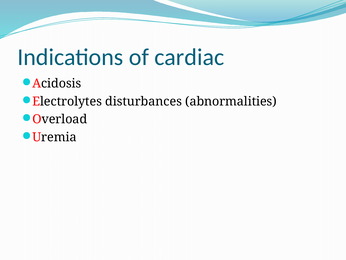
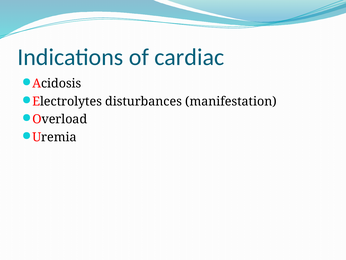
abnormalities: abnormalities -> manifestation (231, 101)
